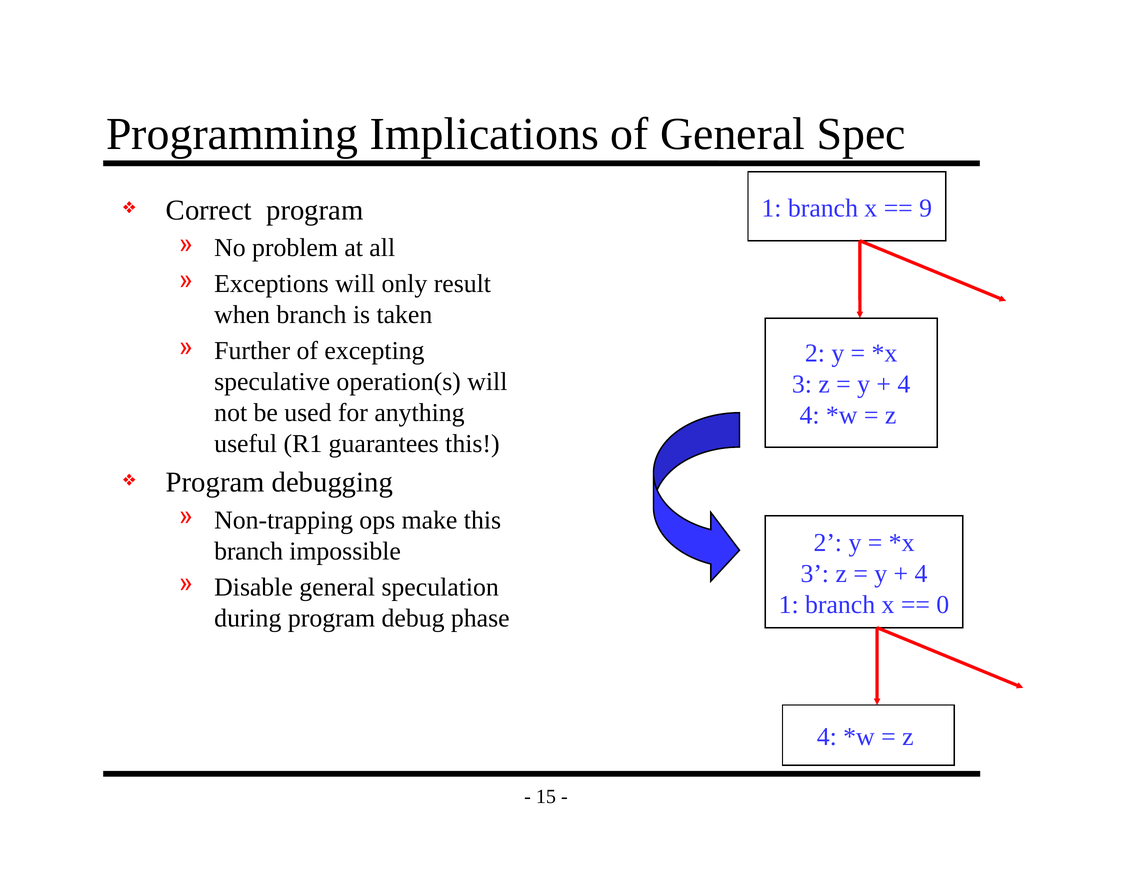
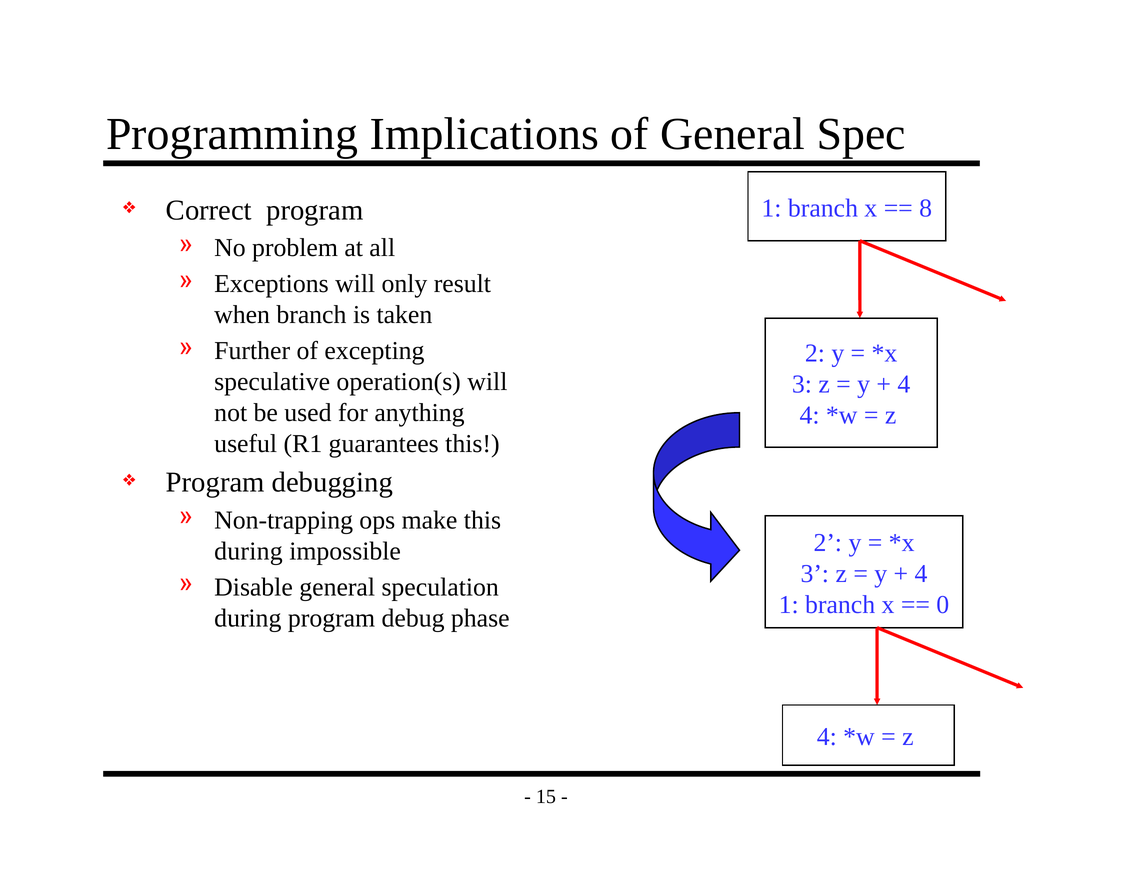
9: 9 -> 8 (926, 208)
branch: branch -> during (248, 551)
